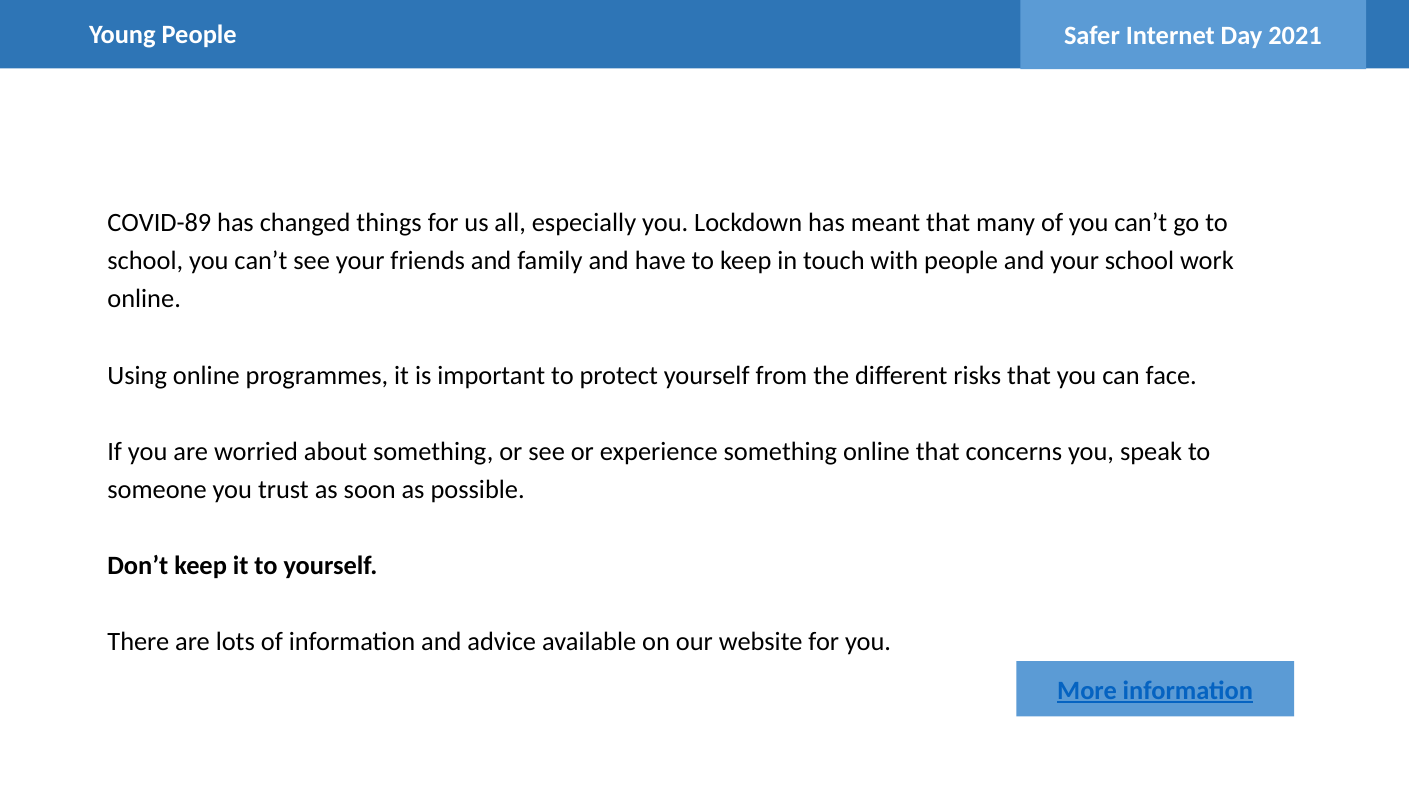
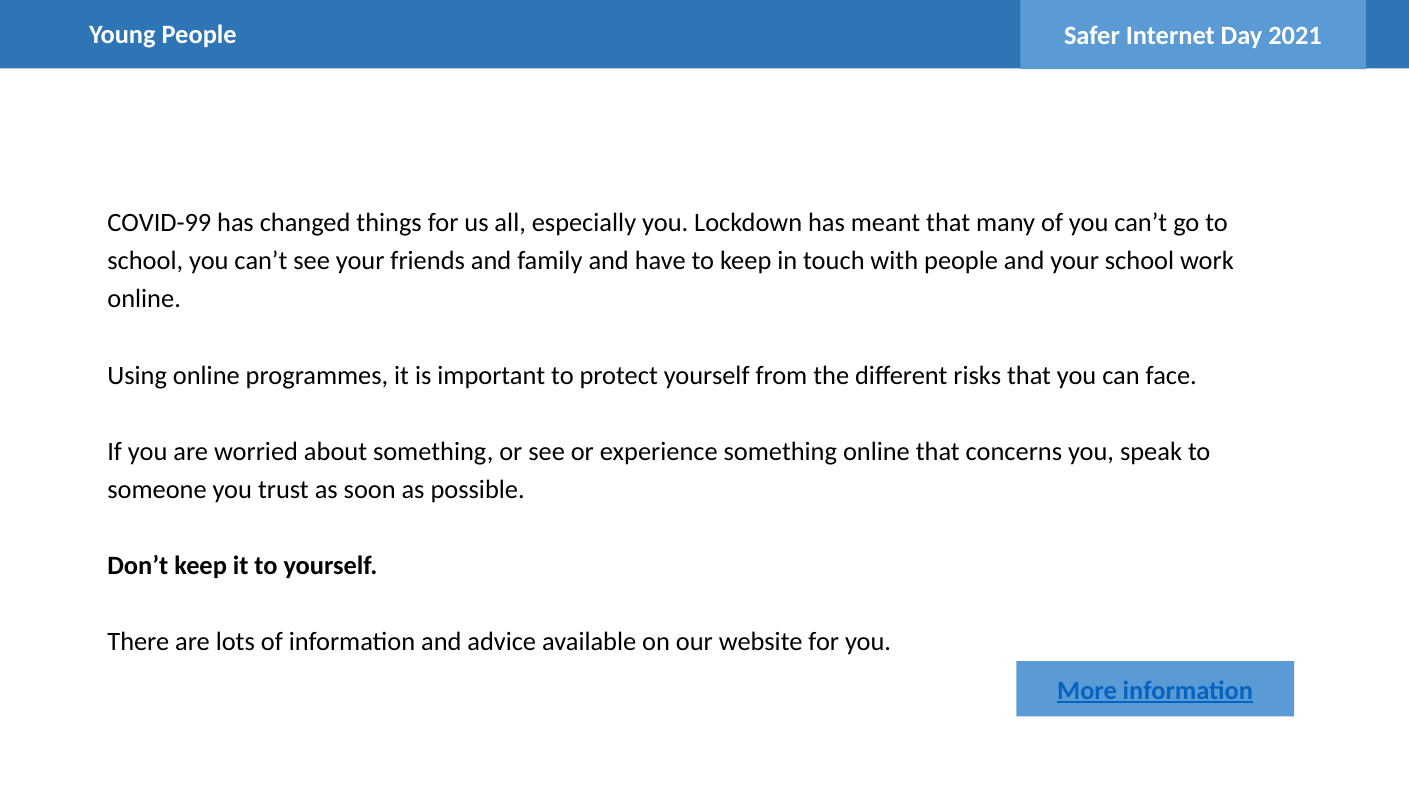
COVID-89: COVID-89 -> COVID-99 (159, 223)
